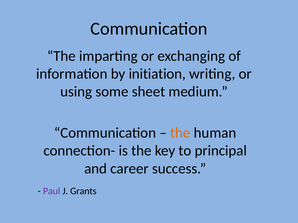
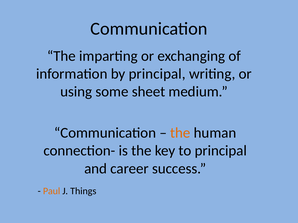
by initiation: initiation -> principal (157, 74)
Paul colour: purple -> orange (52, 191)
Grants: Grants -> Things (83, 191)
